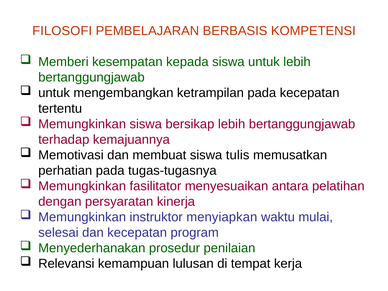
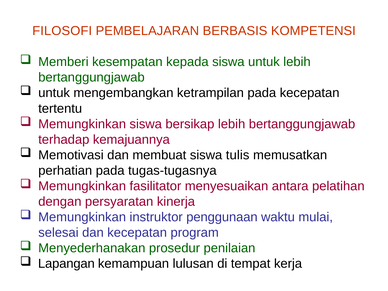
menyiapkan: menyiapkan -> penggunaan (222, 217)
Relevansi: Relevansi -> Lapangan (66, 264)
